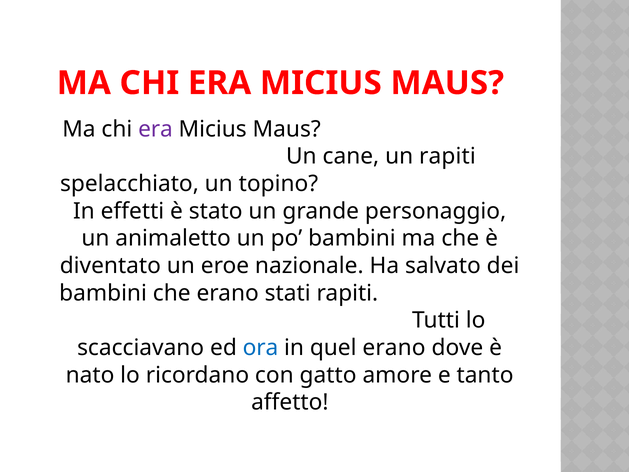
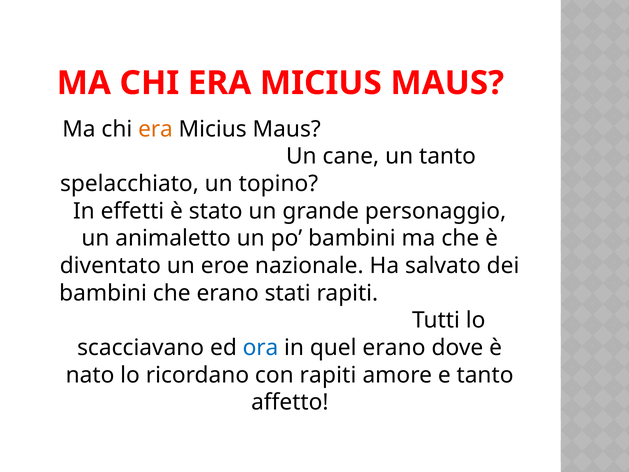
era colour: purple -> orange (155, 129)
un rapiti: rapiti -> tanto (448, 156)
con gatto: gatto -> rapiti (328, 375)
